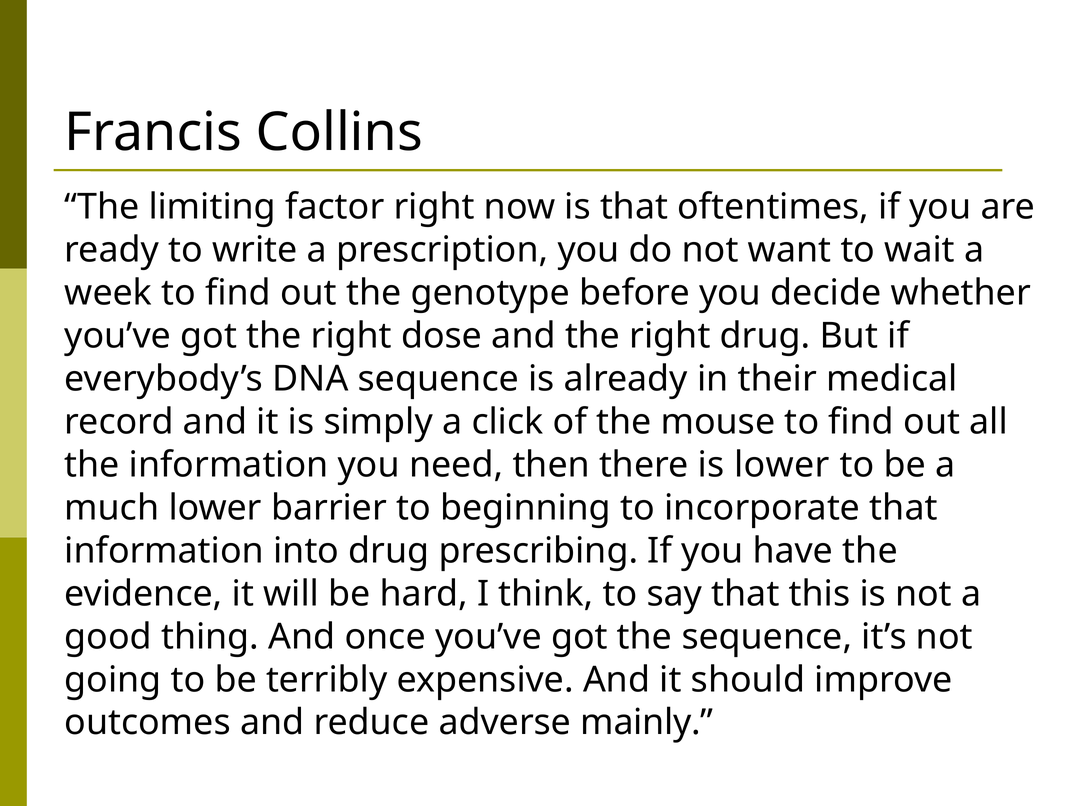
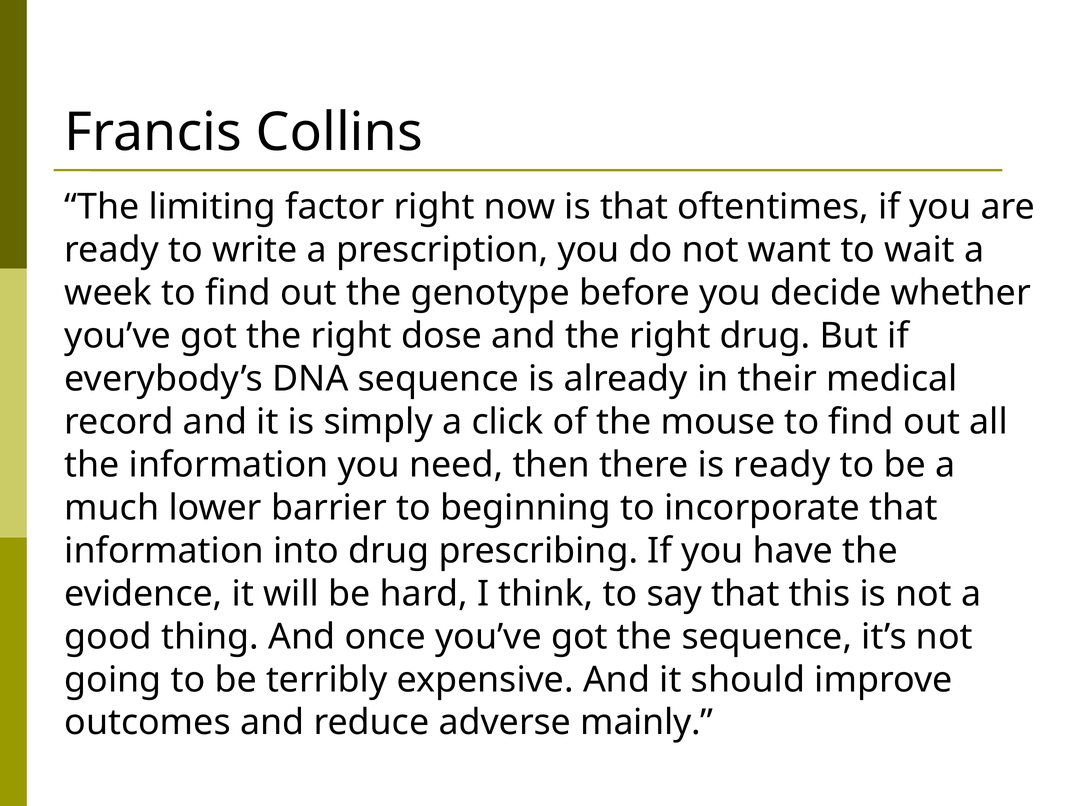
is lower: lower -> ready (782, 464)
